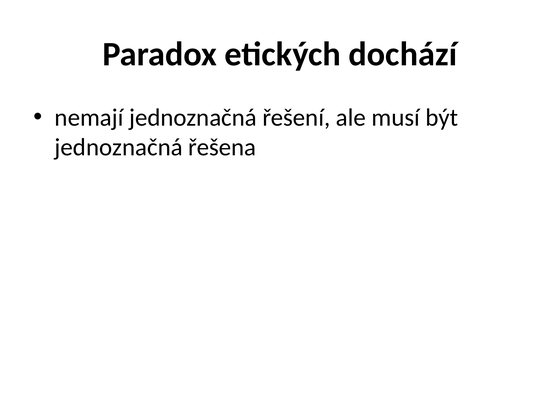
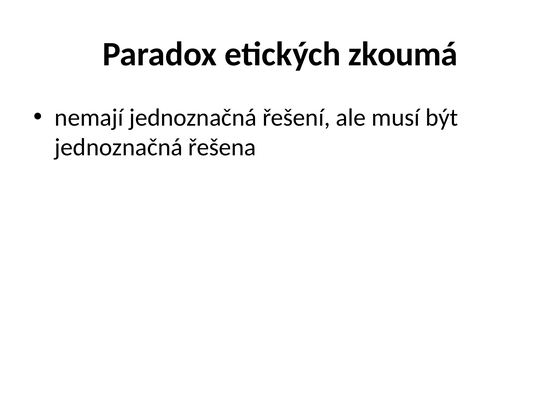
dochází: dochází -> zkoumá (403, 54)
